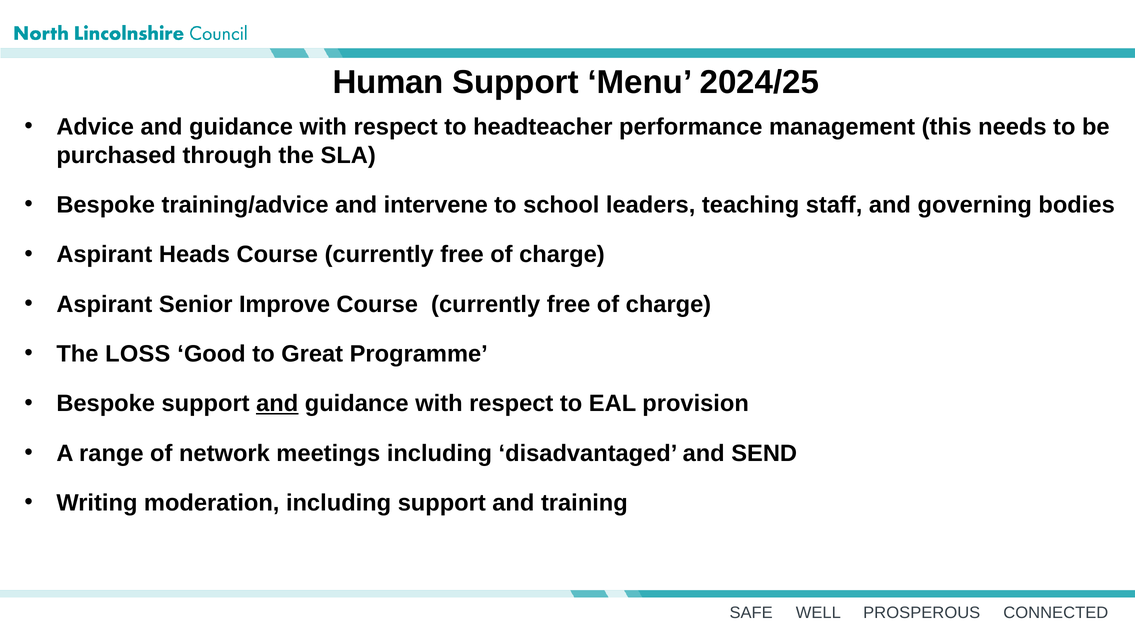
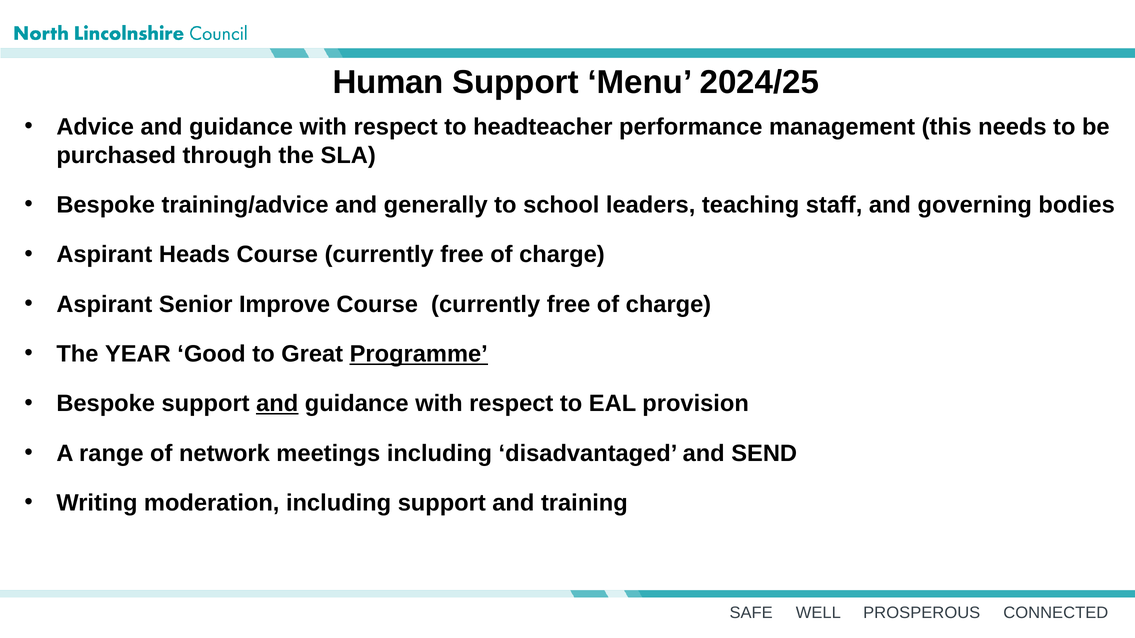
intervene: intervene -> generally (436, 205)
LOSS: LOSS -> YEAR (138, 354)
Programme underline: none -> present (419, 354)
